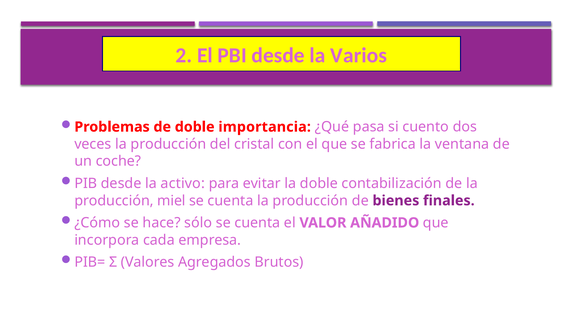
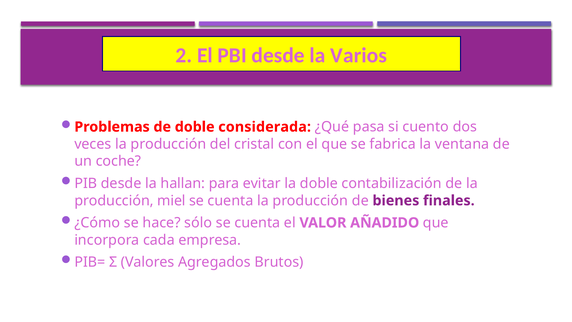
importancia: importancia -> considerada (265, 127)
activo: activo -> hallan (183, 183)
